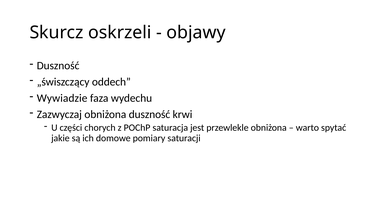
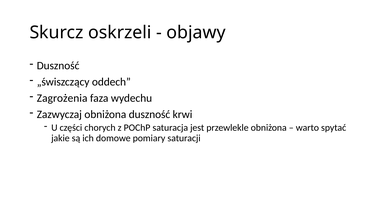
Wywiadzie: Wywiadzie -> Zagrożenia (62, 98)
